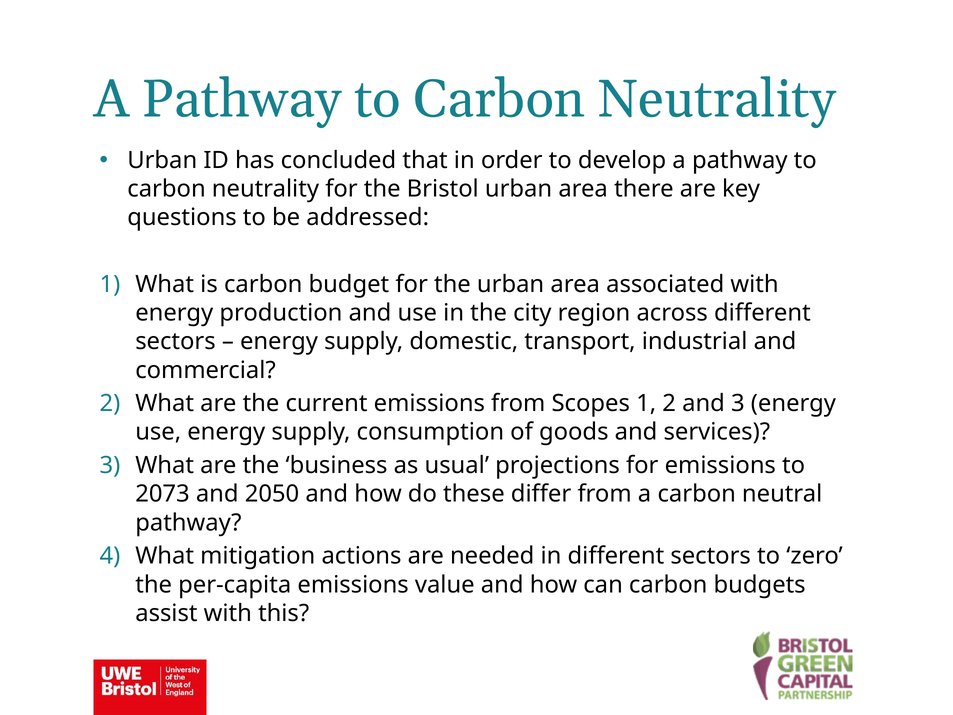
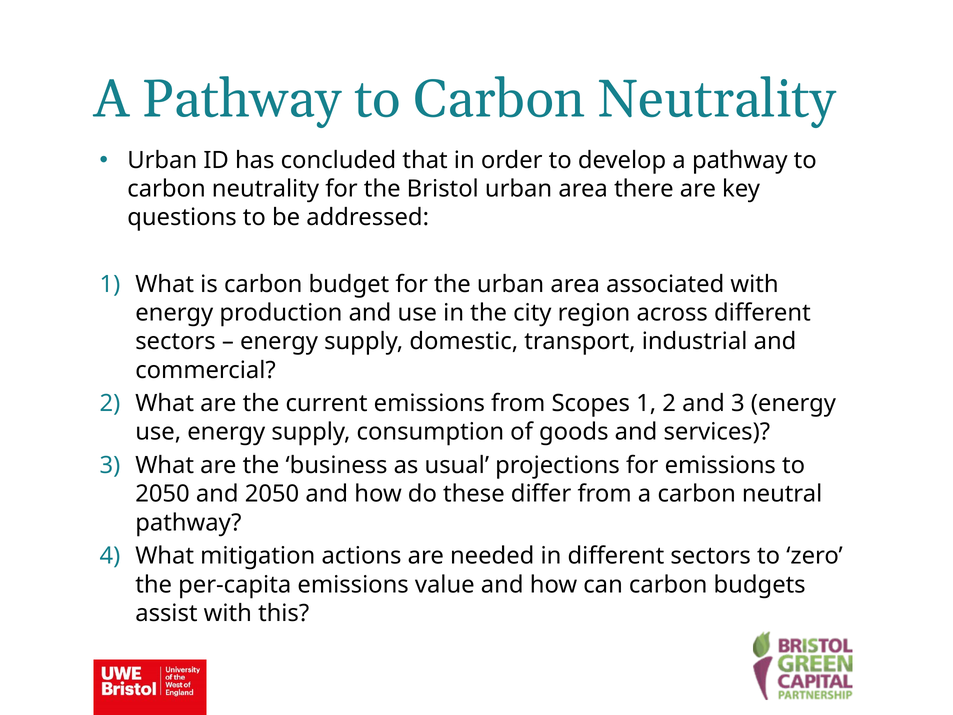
2073: 2073 -> 2050 (163, 494)
